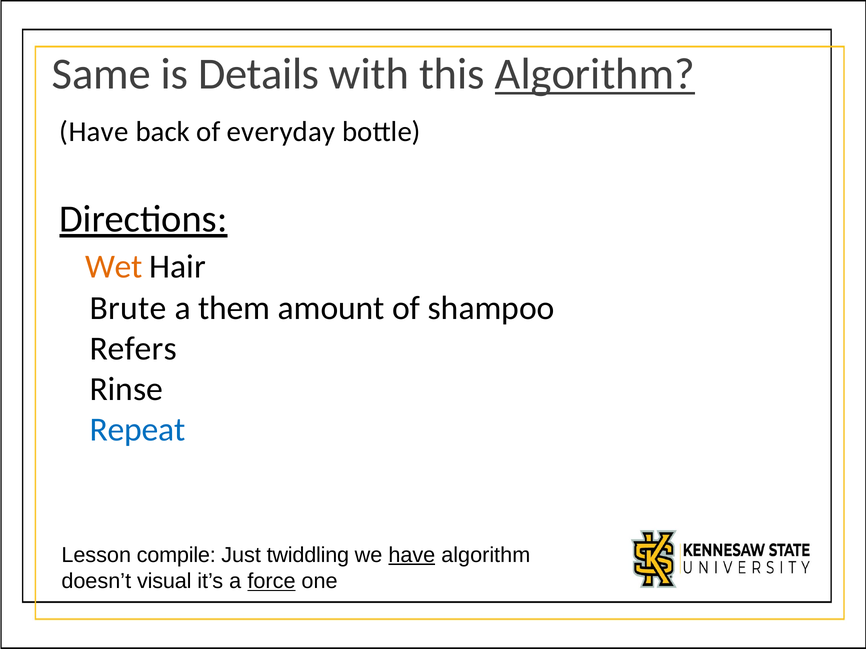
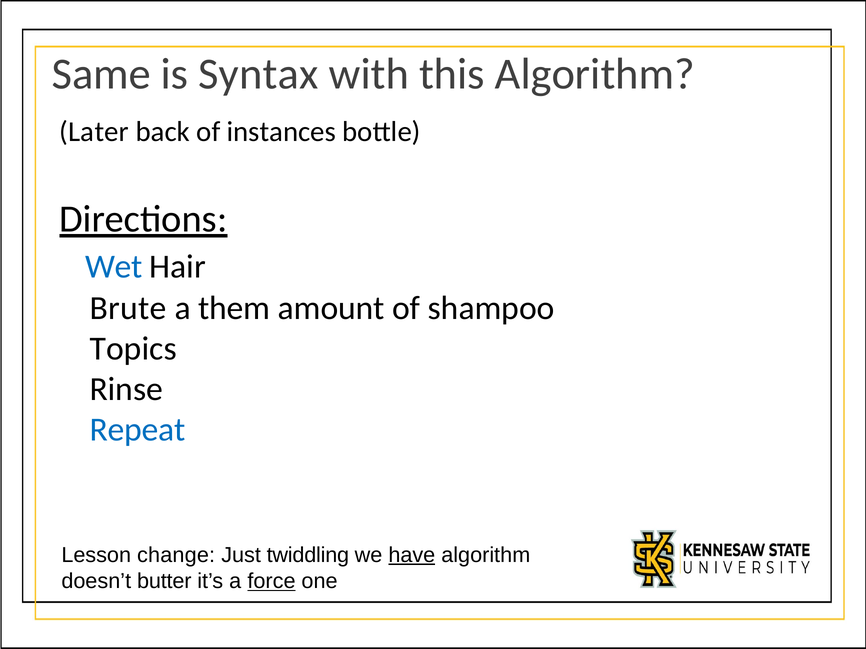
Details: Details -> Syntax (258, 74)
Algorithm underline: present -> none (595, 74)
Have: Have -> Later (94, 132)
everyday: everyday -> instances (281, 132)
Wet colour: orange -> blue (114, 267)
Refers: Refers -> Topics (133, 349)
compile: compile -> change (176, 555)
visual: visual -> butter (164, 581)
